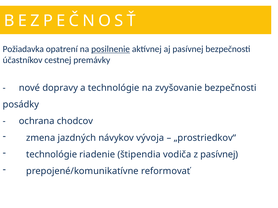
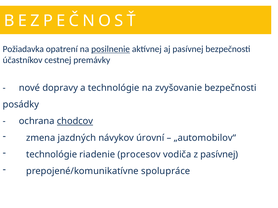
chodcov underline: none -> present (75, 121)
vývoja: vývoja -> úrovní (150, 138)
„prostriedkov“: „prostriedkov“ -> „automobilov“ (205, 138)
štipendia: štipendia -> procesov (139, 155)
reformovať: reformovať -> spolupráce (166, 171)
